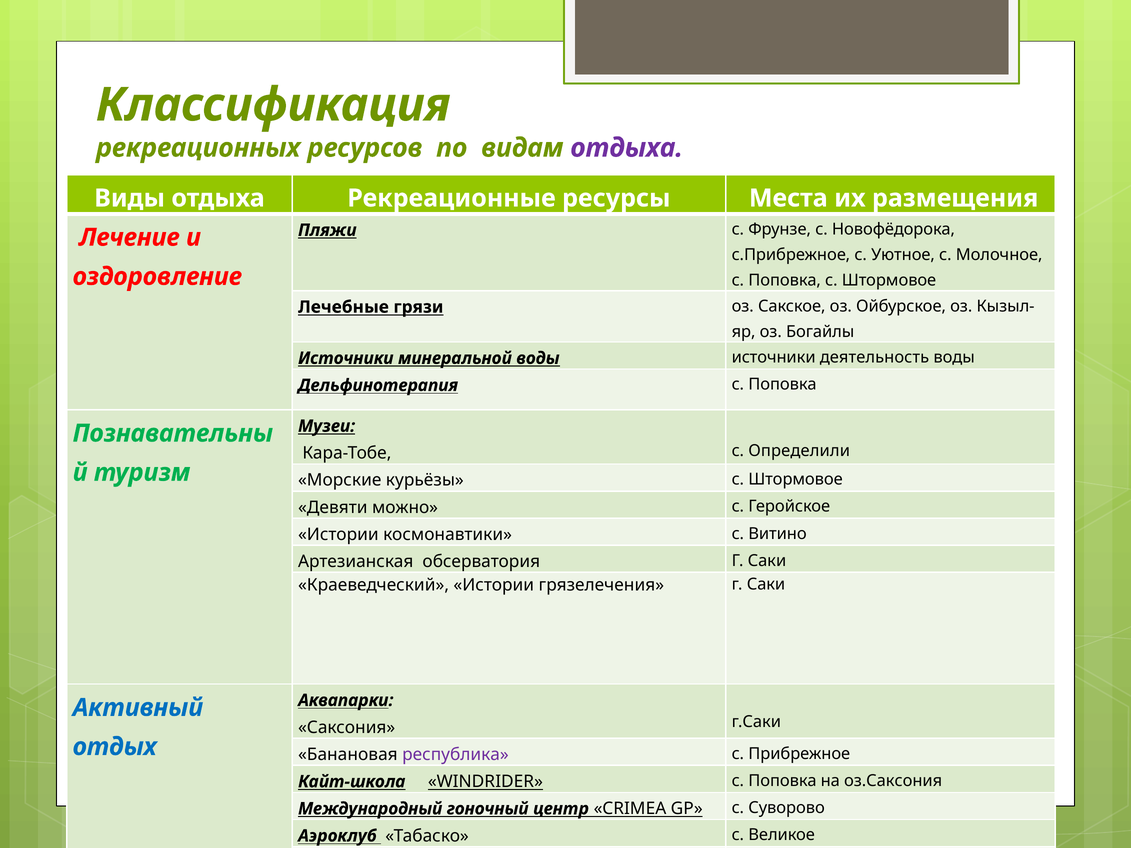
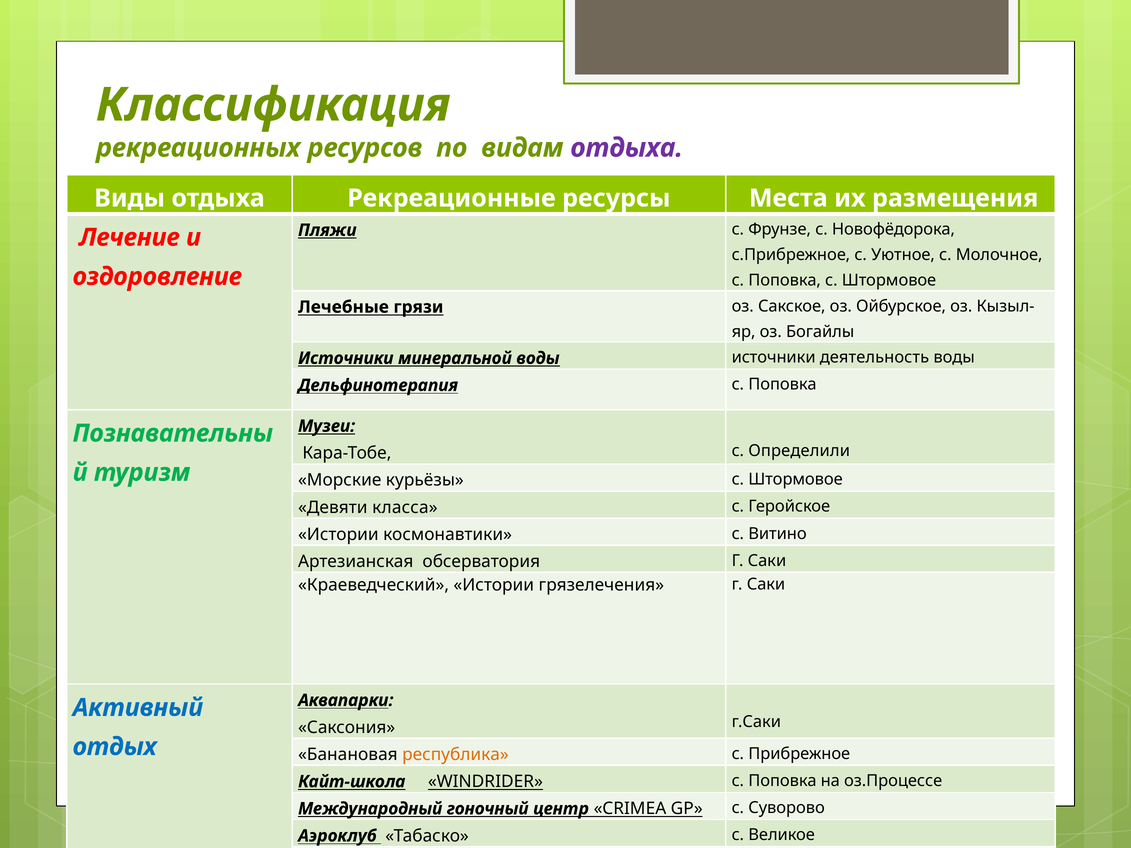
можно: можно -> класса (405, 508)
республика colour: purple -> orange (455, 755)
оз.Саксония: оз.Саксония -> оз.Процессе (893, 781)
